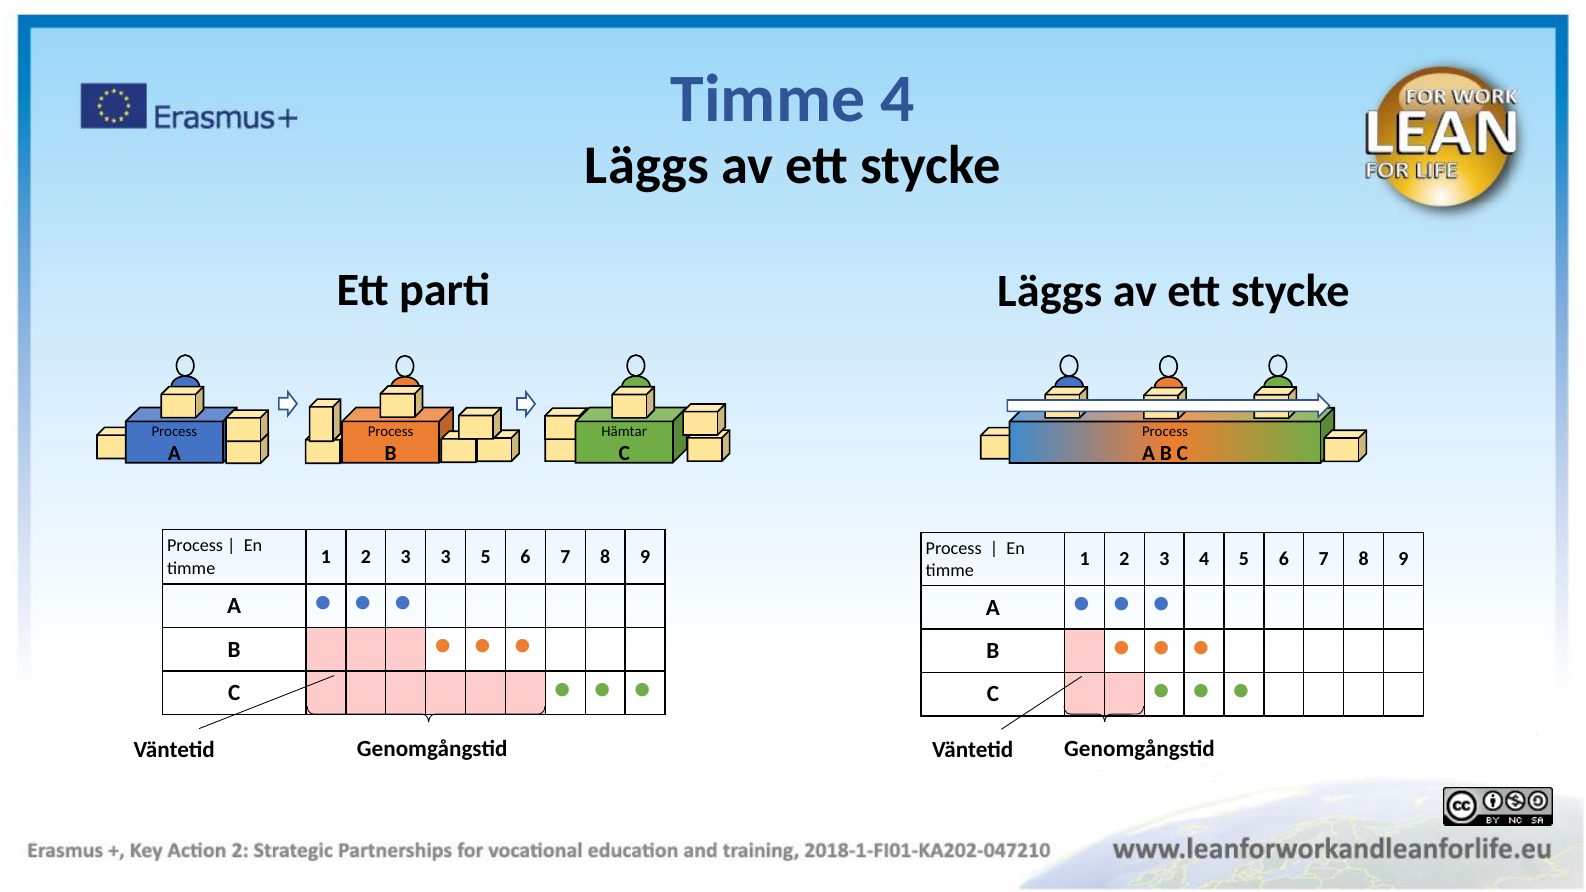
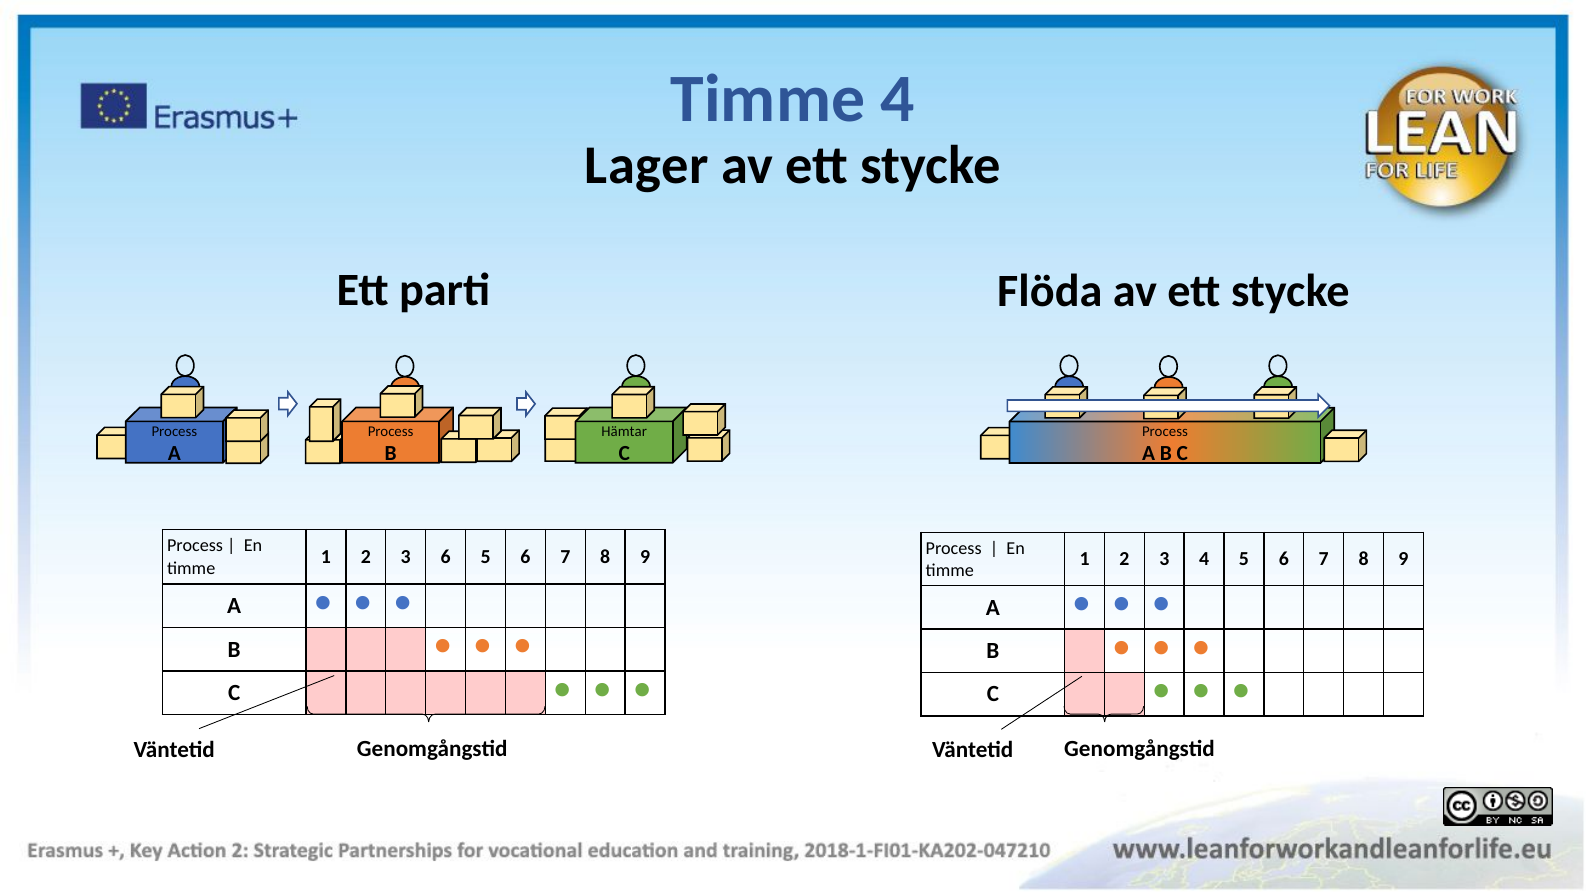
Läggs: Läggs -> Lager (647, 166)
Läggs: Läggs -> Flöda (1050, 291)
3 3: 3 -> 6 (446, 557)
